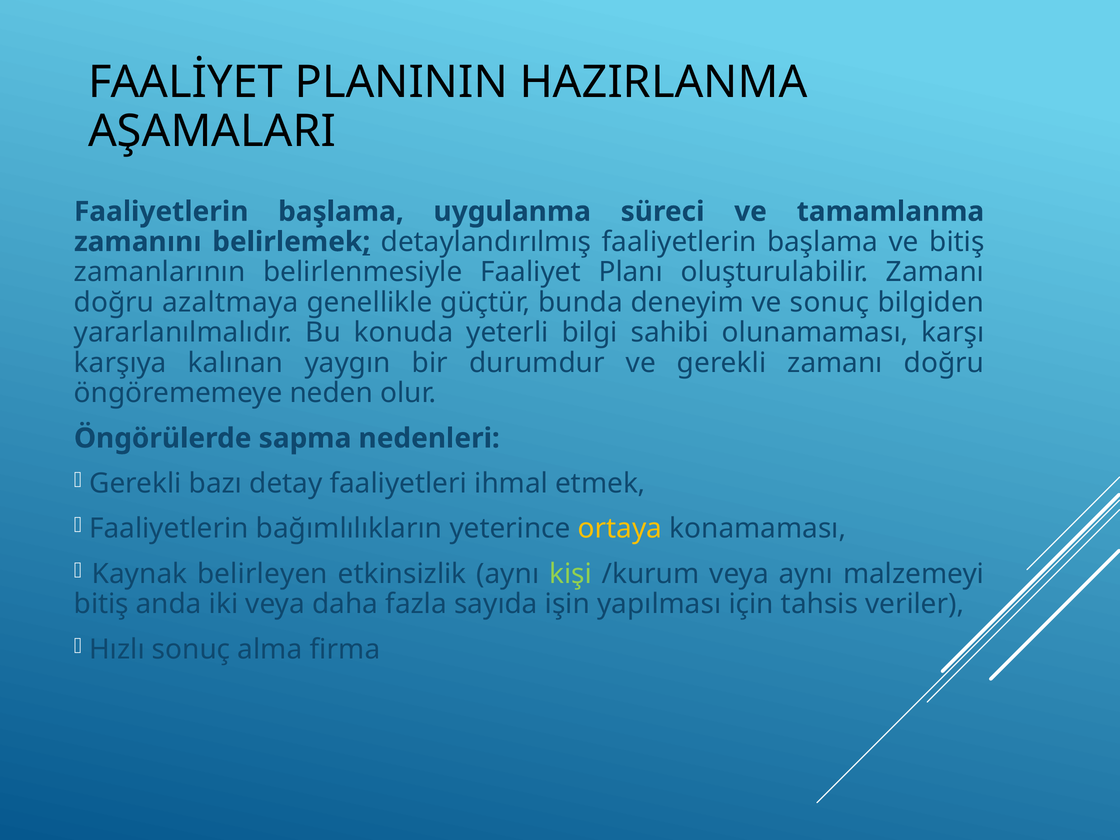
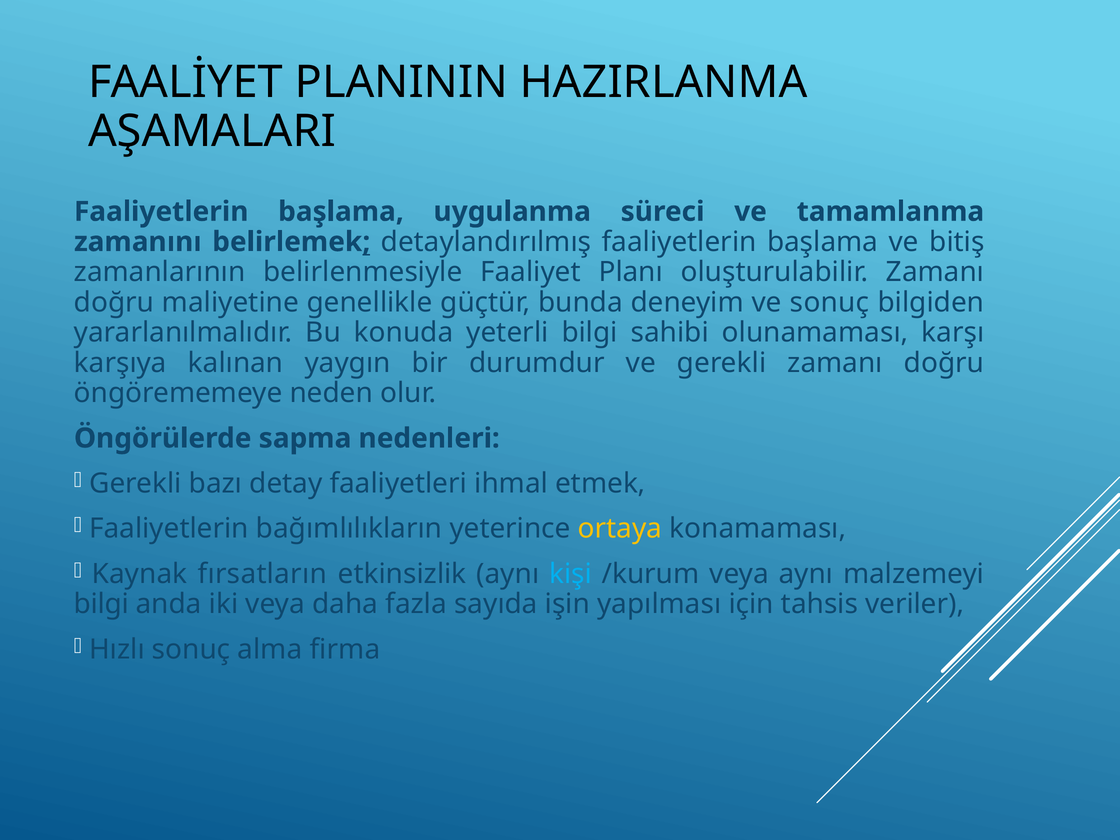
azaltmaya: azaltmaya -> maliyetine (230, 302)
belirleyen: belirleyen -> fırsatların (262, 574)
kişi colour: light green -> light blue (570, 574)
bitiş: bitiş -> bilgi (101, 604)
